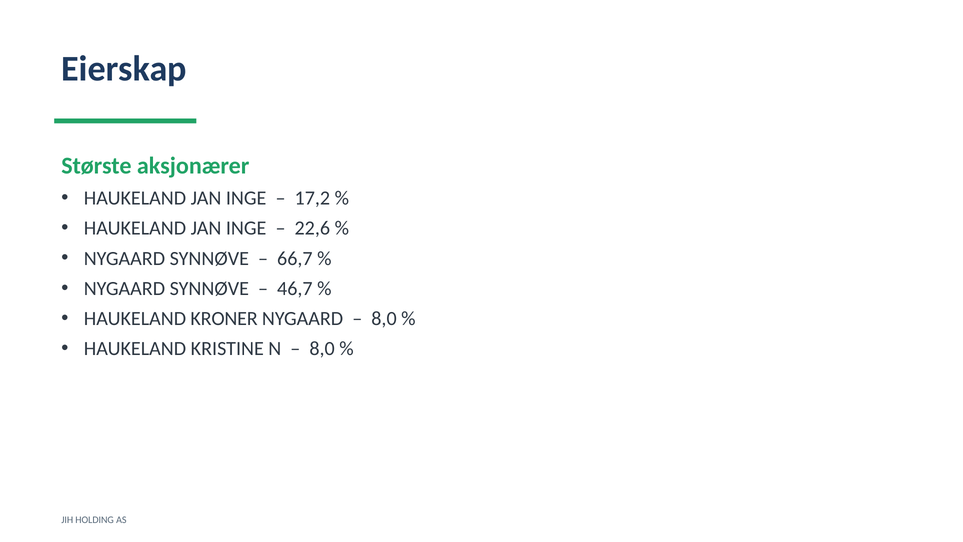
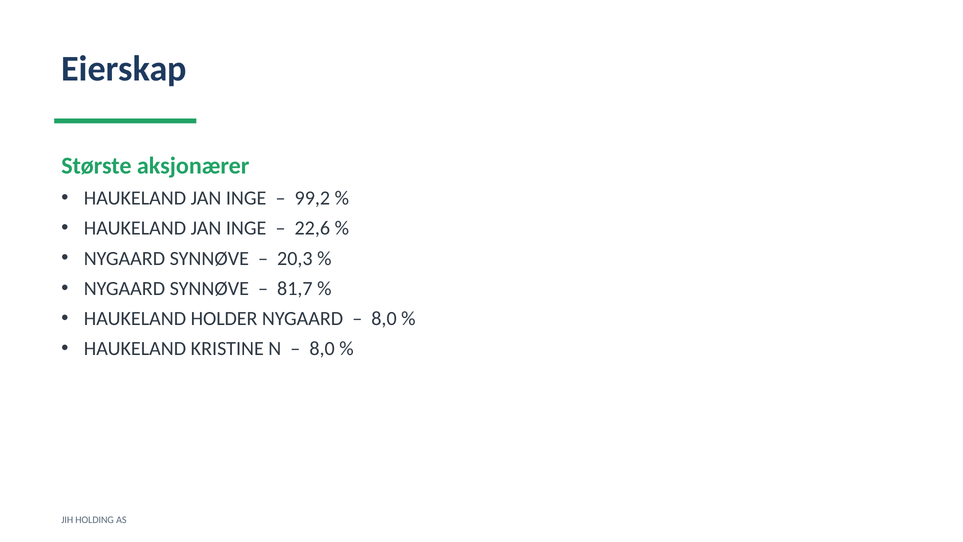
17,2: 17,2 -> 99,2 (312, 198)
66,7: 66,7 -> 20,3 (295, 258)
46,7: 46,7 -> 81,7 (295, 288)
KRONER: KRONER -> HOLDER (224, 318)
